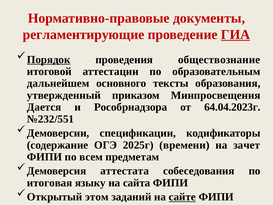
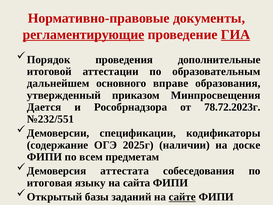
регламентирующие underline: none -> present (84, 35)
Порядок underline: present -> none (49, 60)
обществознание: обществознание -> дополнительные (219, 60)
тексты: тексты -> вправе (171, 83)
64.04.2023г: 64.04.2023г -> 78.72.2023г (232, 107)
времени: времени -> наличии (185, 145)
зачет: зачет -> доске (247, 145)
этом: этом -> базы (97, 197)
